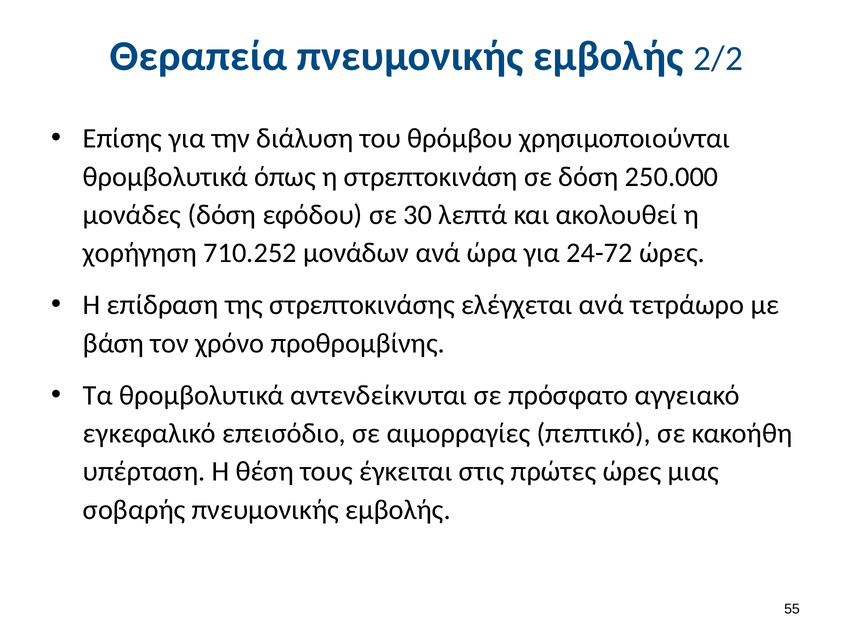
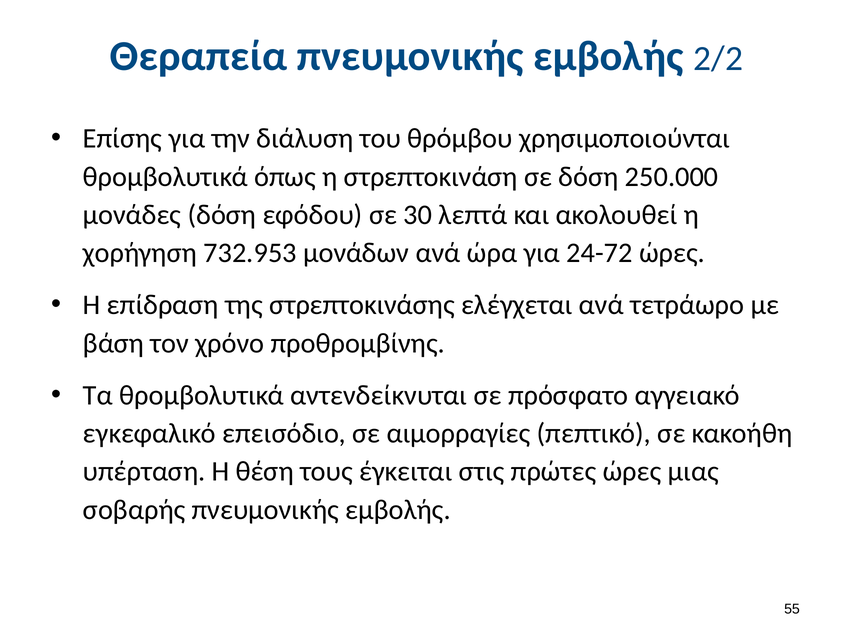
710.252: 710.252 -> 732.953 (250, 253)
